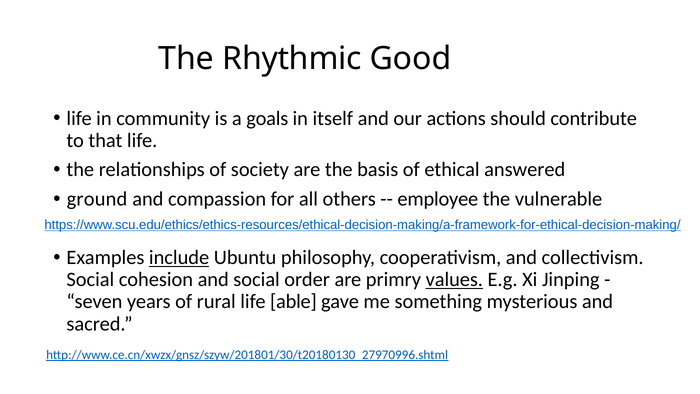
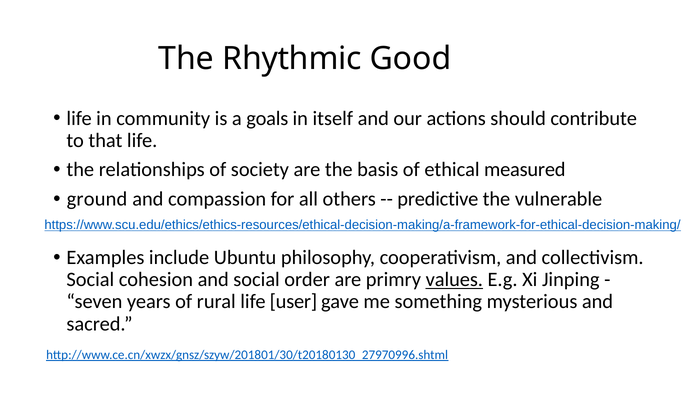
answered: answered -> measured (525, 170)
employee: employee -> predictive (438, 199)
include underline: present -> none (179, 258)
able: able -> user (293, 302)
